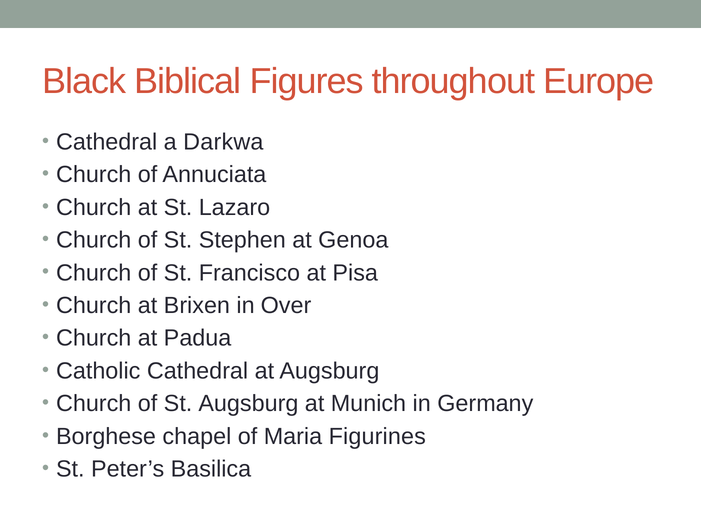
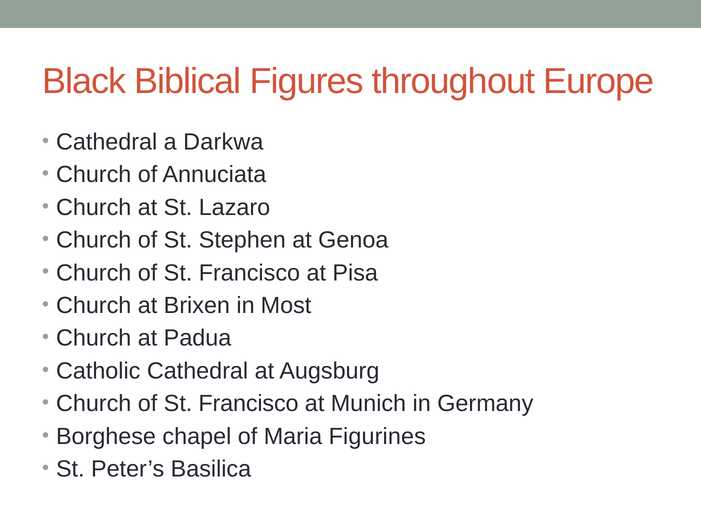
Over: Over -> Most (286, 305)
Augsburg: Augsburg -> Francisco (248, 403)
